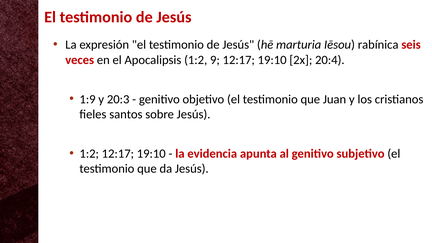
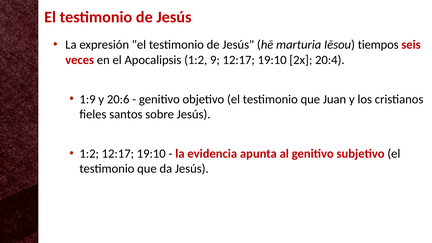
rabínica: rabínica -> tiempos (378, 45)
20:3: 20:3 -> 20:6 (118, 99)
